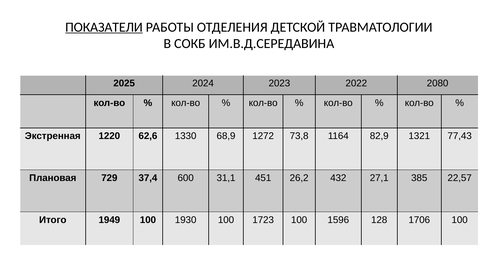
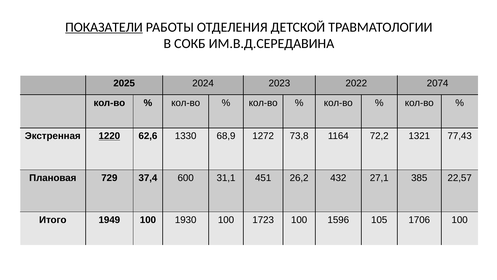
2080: 2080 -> 2074 (438, 83)
1220 underline: none -> present (109, 136)
82,9: 82,9 -> 72,2 (379, 136)
128: 128 -> 105 (379, 220)
